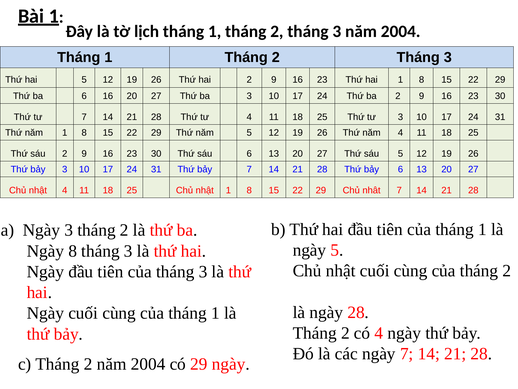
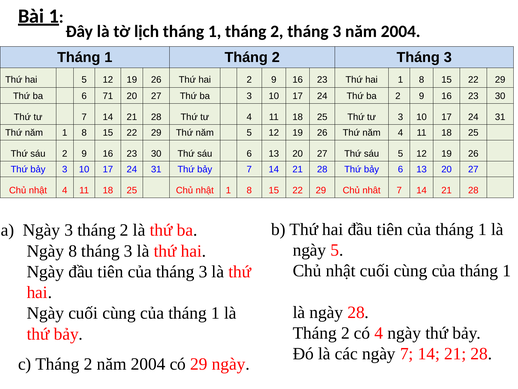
6 16: 16 -> 71 (108, 96)
2: 2 -> 1 (507, 271)
